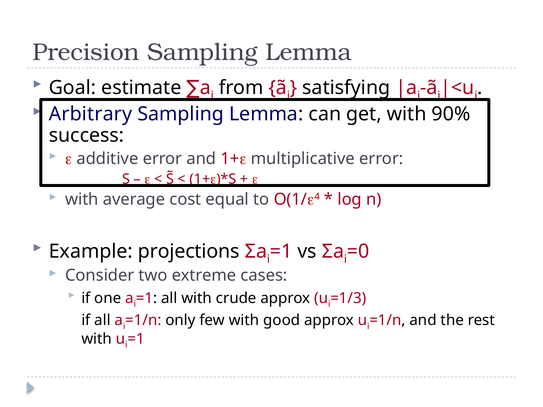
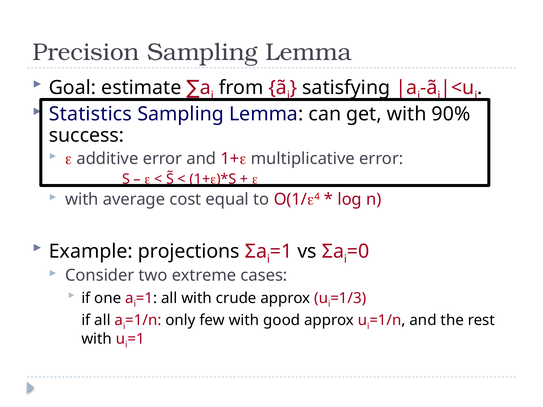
Arbitrary: Arbitrary -> Statistics (90, 114)
